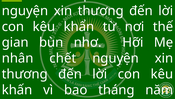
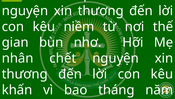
khẩn: khẩn -> niềm (79, 27)
